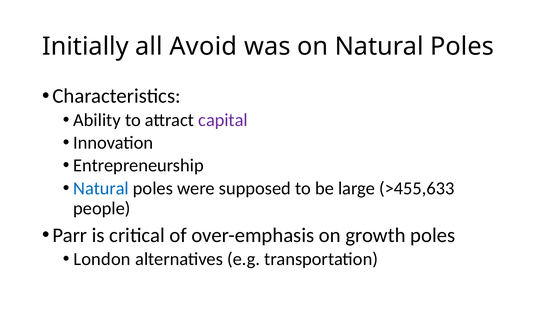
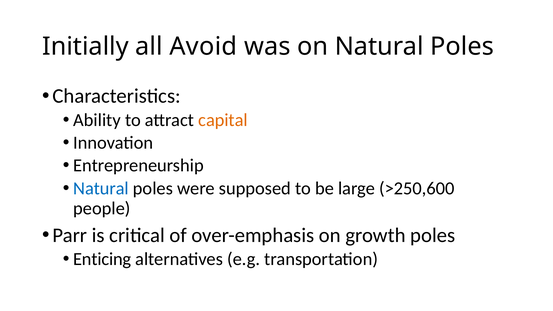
capital colour: purple -> orange (223, 120)
>455,633: >455,633 -> >250,600 (417, 188)
London: London -> Enticing (102, 259)
